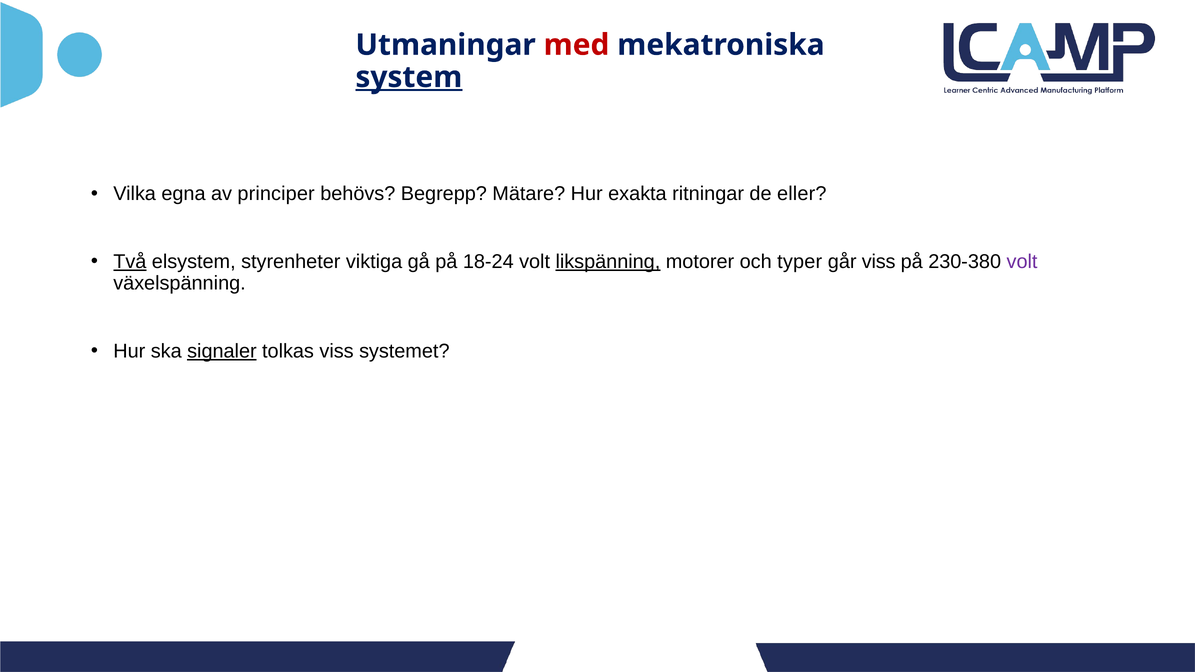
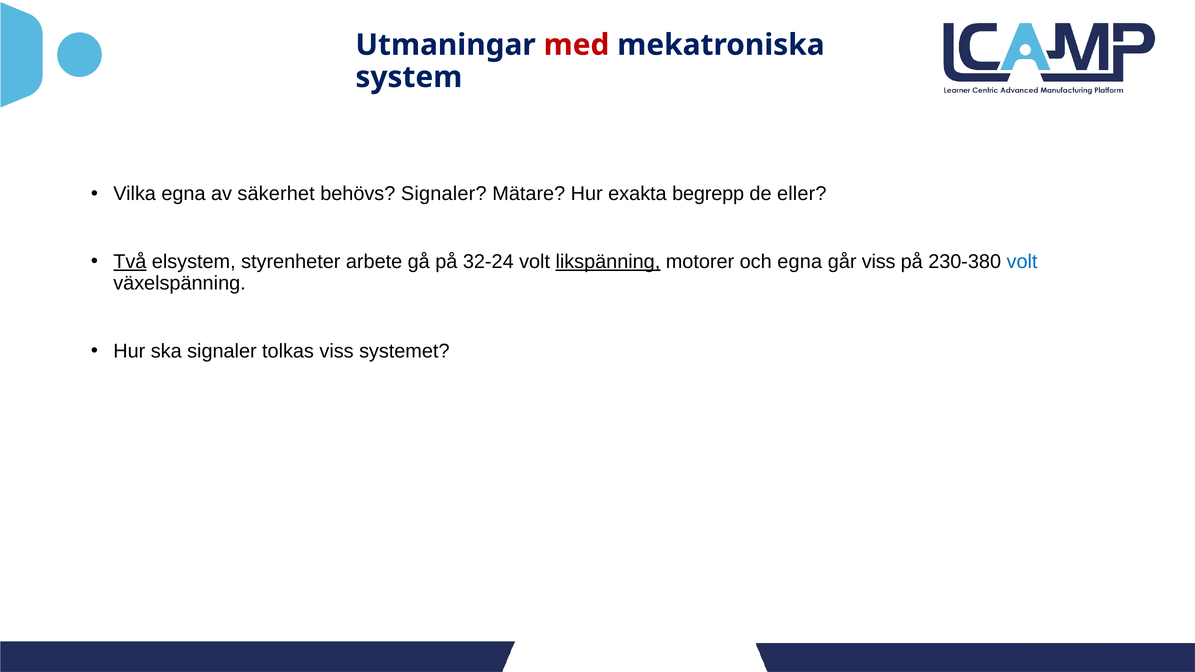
system underline: present -> none (409, 77)
principer: principer -> säkerhet (276, 194)
behövs Begrepp: Begrepp -> Signaler (444, 194)
ritningar: ritningar -> begrepp (708, 194)
viktiga: viktiga -> arbete (374, 262)
18-24: 18-24 -> 32-24 (488, 262)
och typer: typer -> egna (800, 262)
volt colour: purple -> blue (1022, 262)
signaler underline: present -> none (222, 351)
